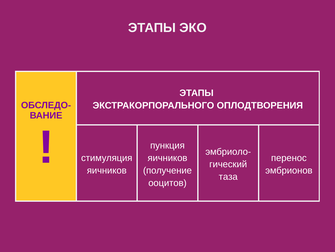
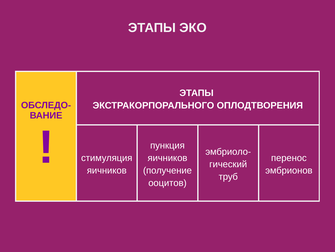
таза: таза -> труб (228, 176)
